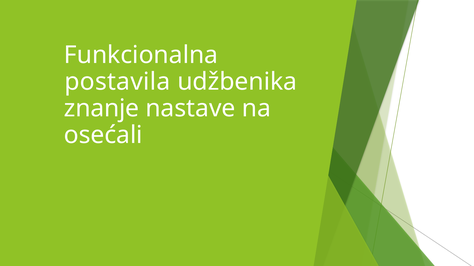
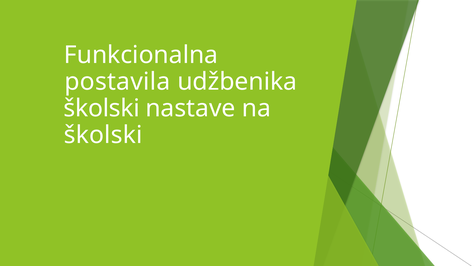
znanje: znanje -> školski (102, 109)
osećali: osećali -> školski (103, 135)
